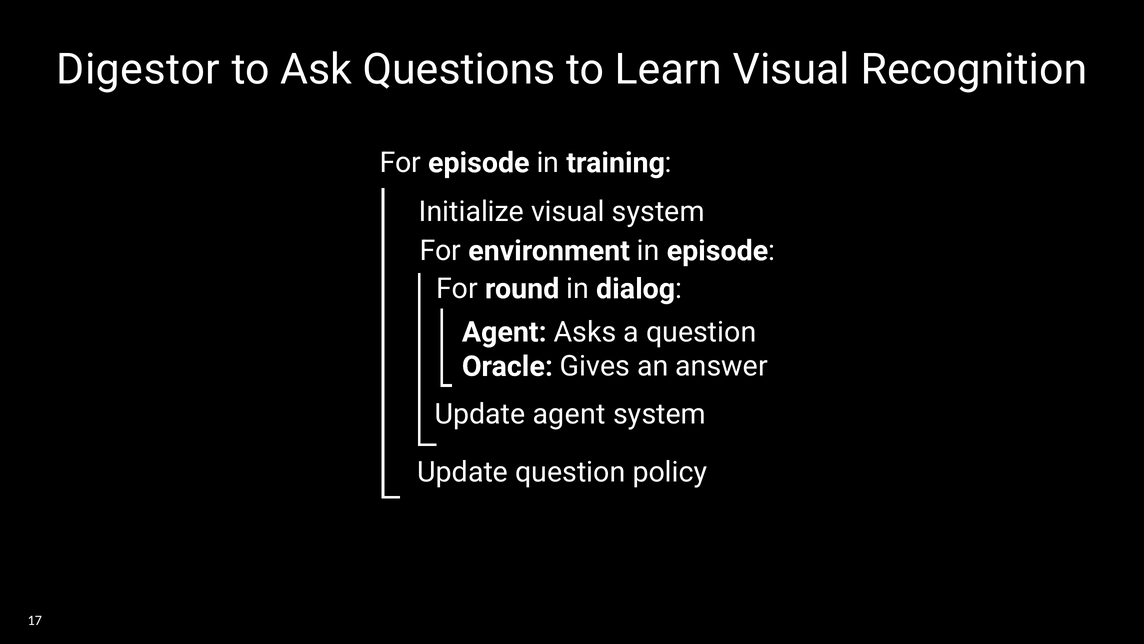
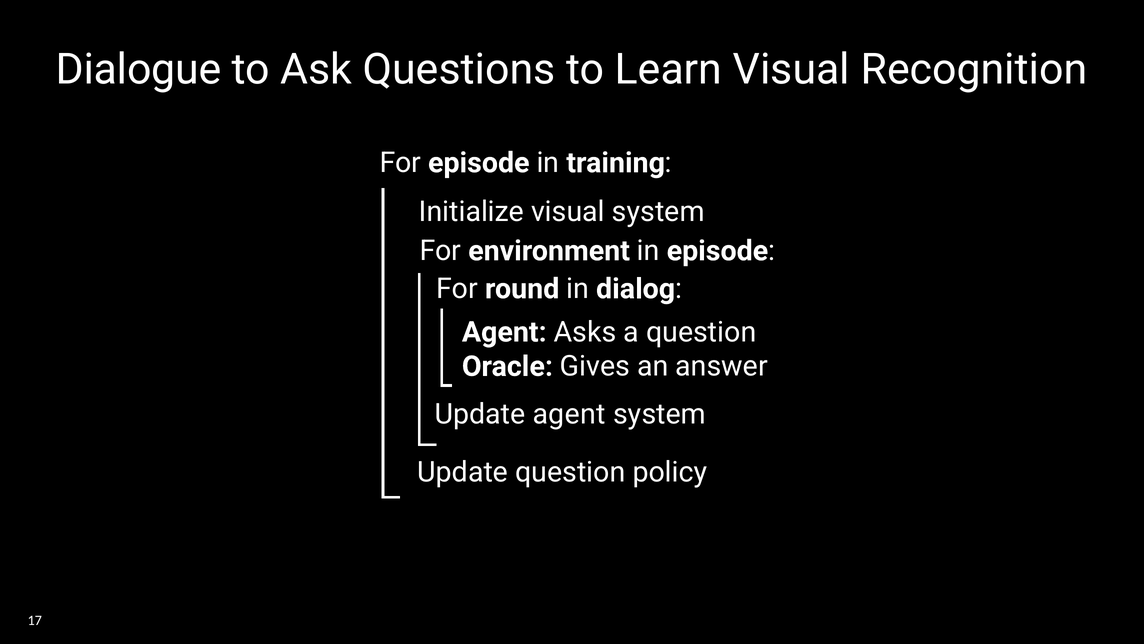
Digestor: Digestor -> Dialogue (139, 70)
